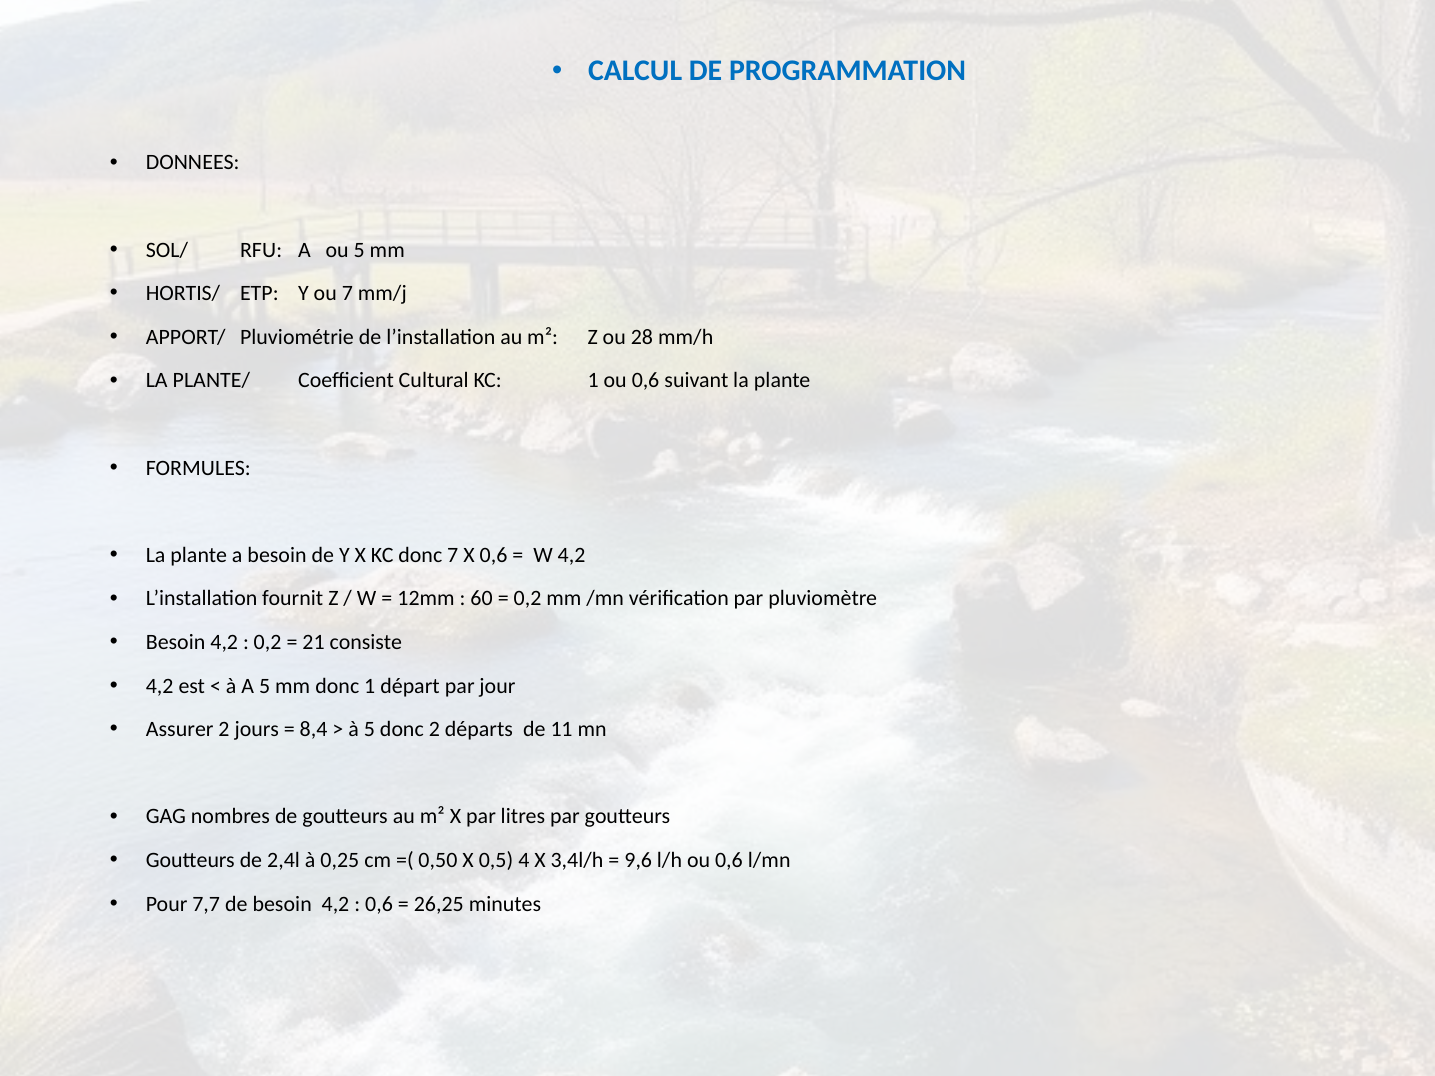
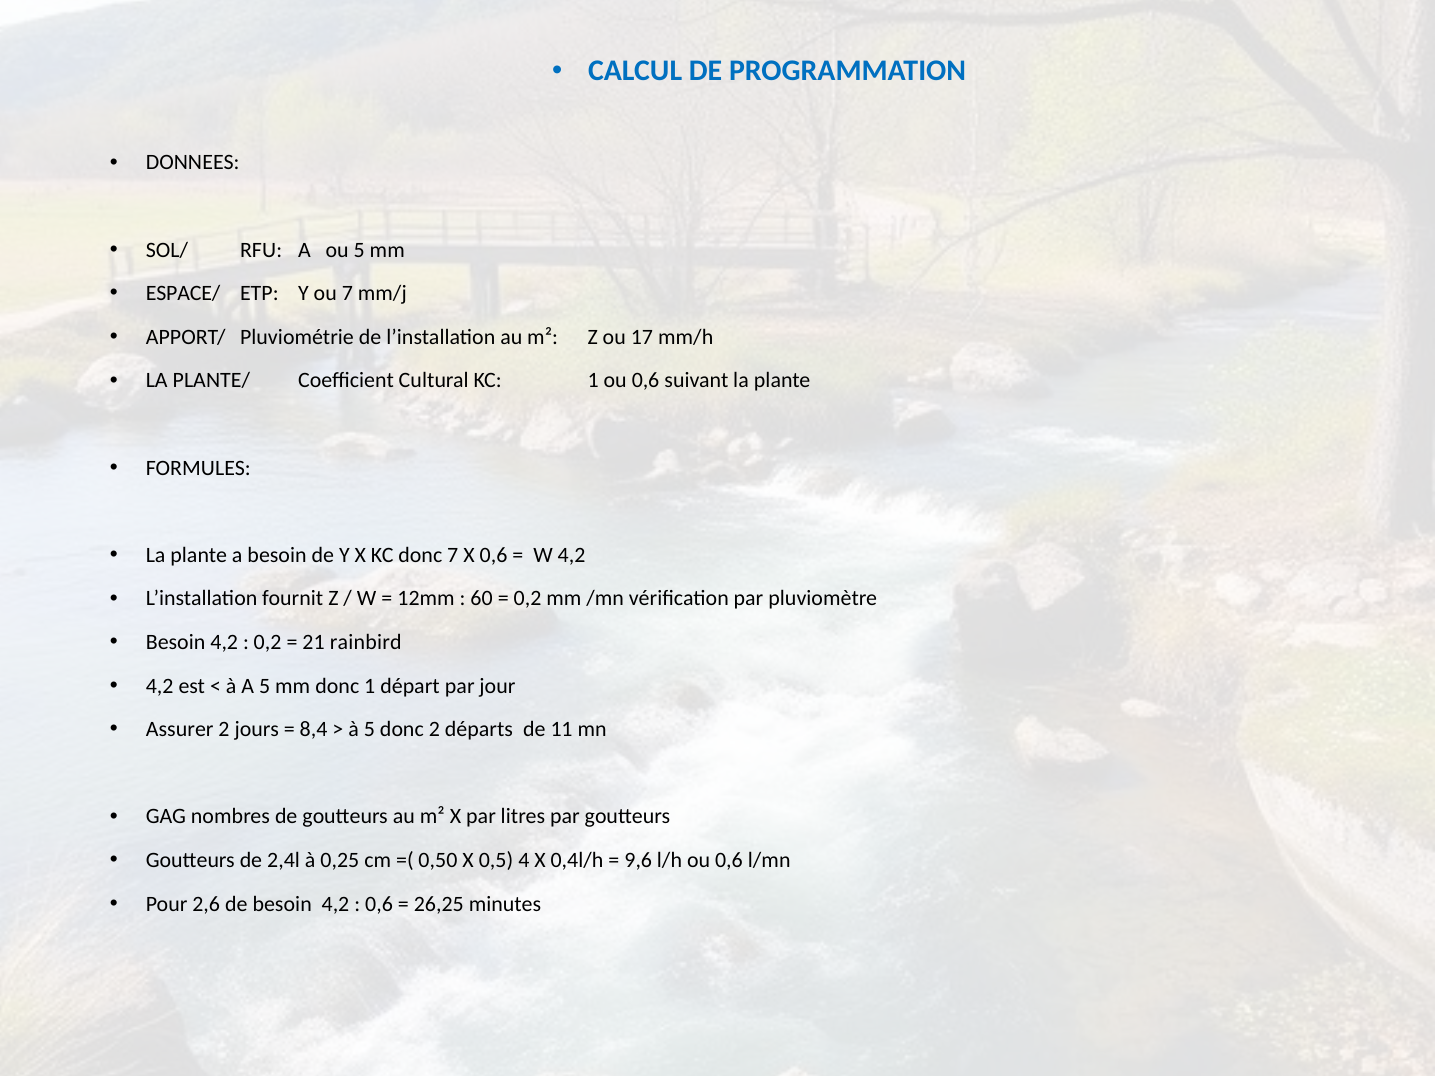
HORTIS/: HORTIS/ -> ESPACE/ (183, 293)
28: 28 -> 17 (642, 337)
consiste: consiste -> rainbird (366, 642)
3,4l/h: 3,4l/h -> 0,4l/h (577, 860)
7,7: 7,7 -> 2,6 (206, 904)
